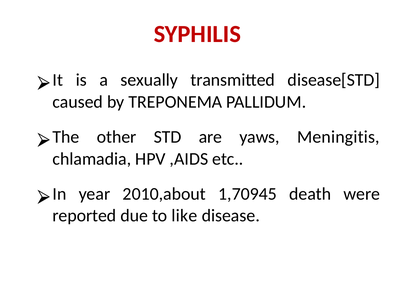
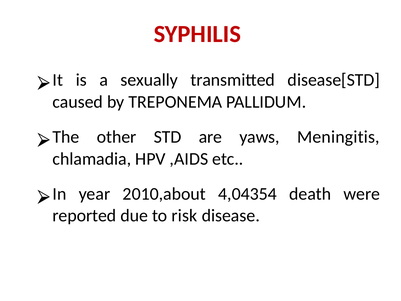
1,70945: 1,70945 -> 4,04354 (248, 194)
like: like -> risk (184, 216)
